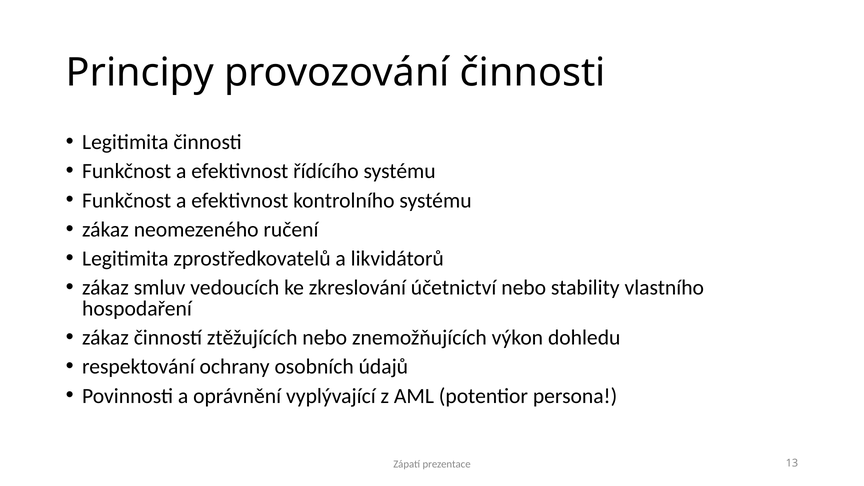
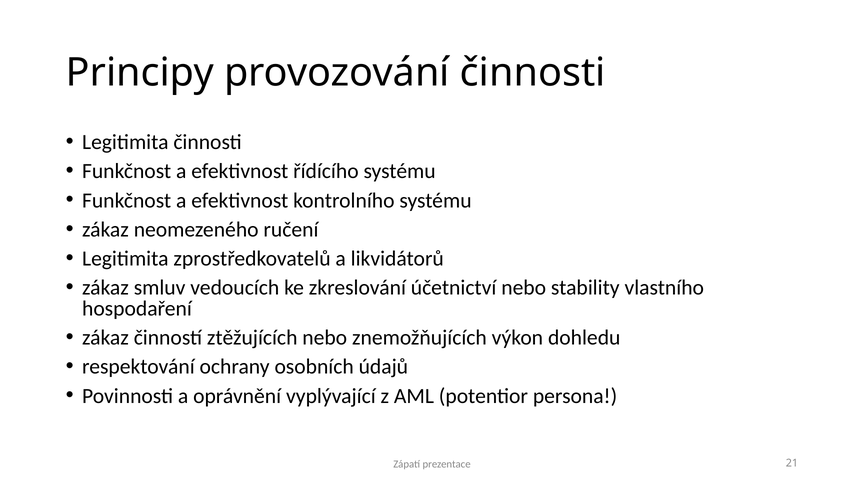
13: 13 -> 21 (792, 463)
